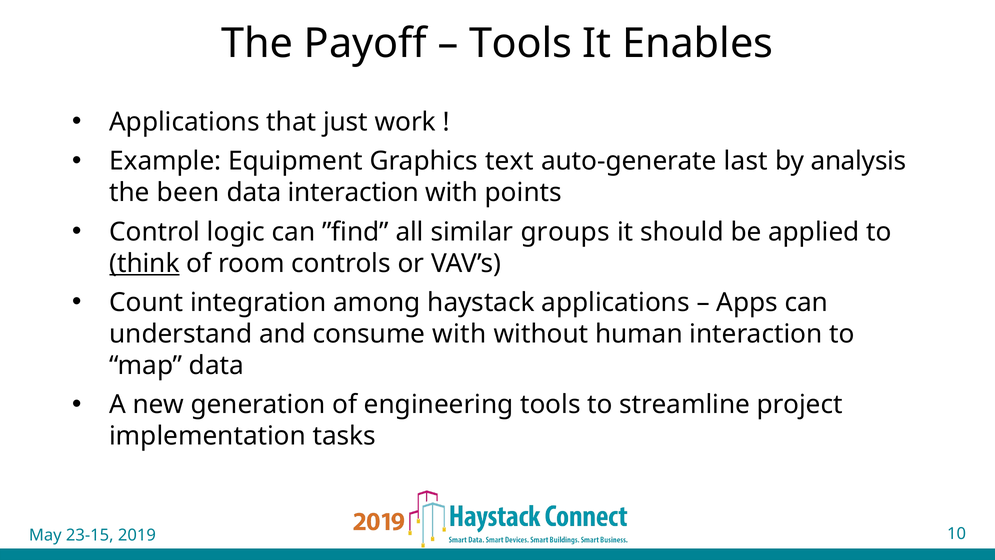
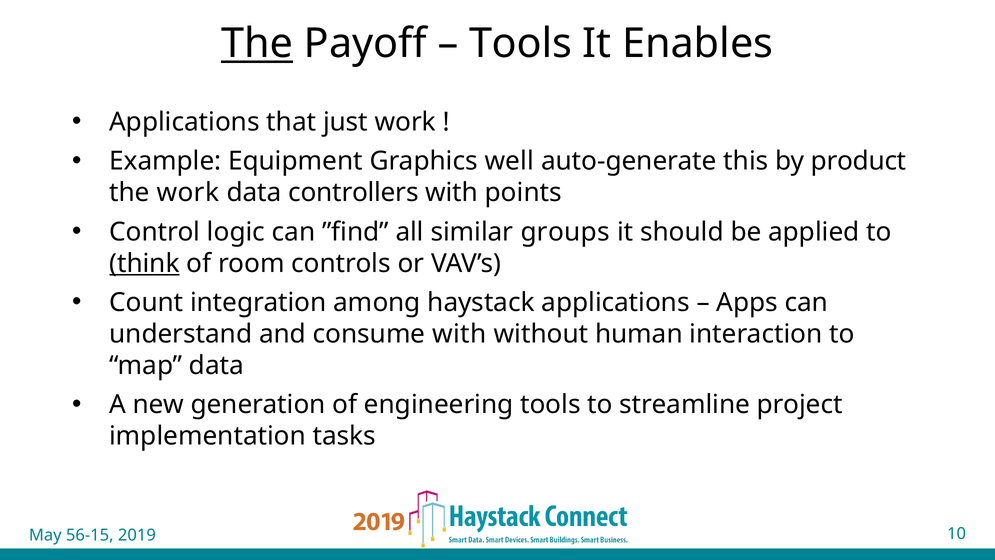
The underline: none -> present (257, 44)
text: text -> well (509, 161)
last: last -> this (746, 161)
analysis: analysis -> product (859, 161)
the been: been -> work (188, 193)
data interaction: interaction -> controllers (354, 193)
23-15: 23-15 -> 56-15 (90, 535)
